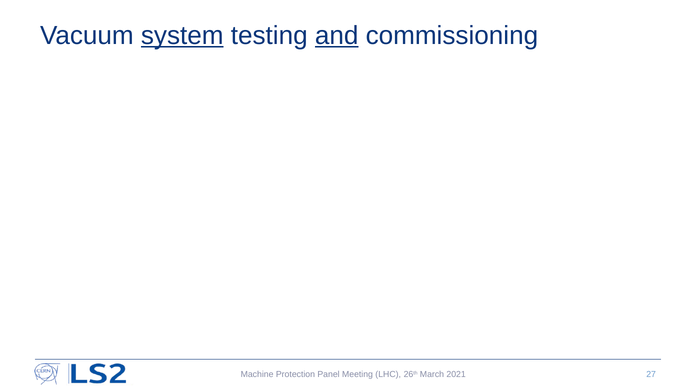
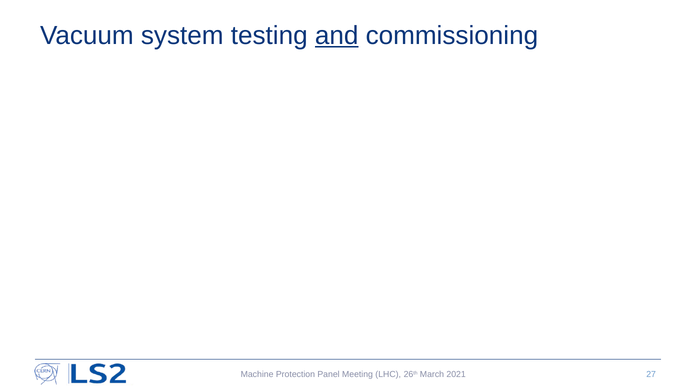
system underline: present -> none (182, 36)
